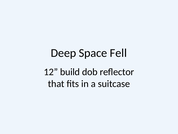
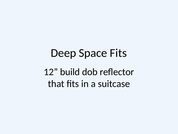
Space Fell: Fell -> Fits (118, 53)
